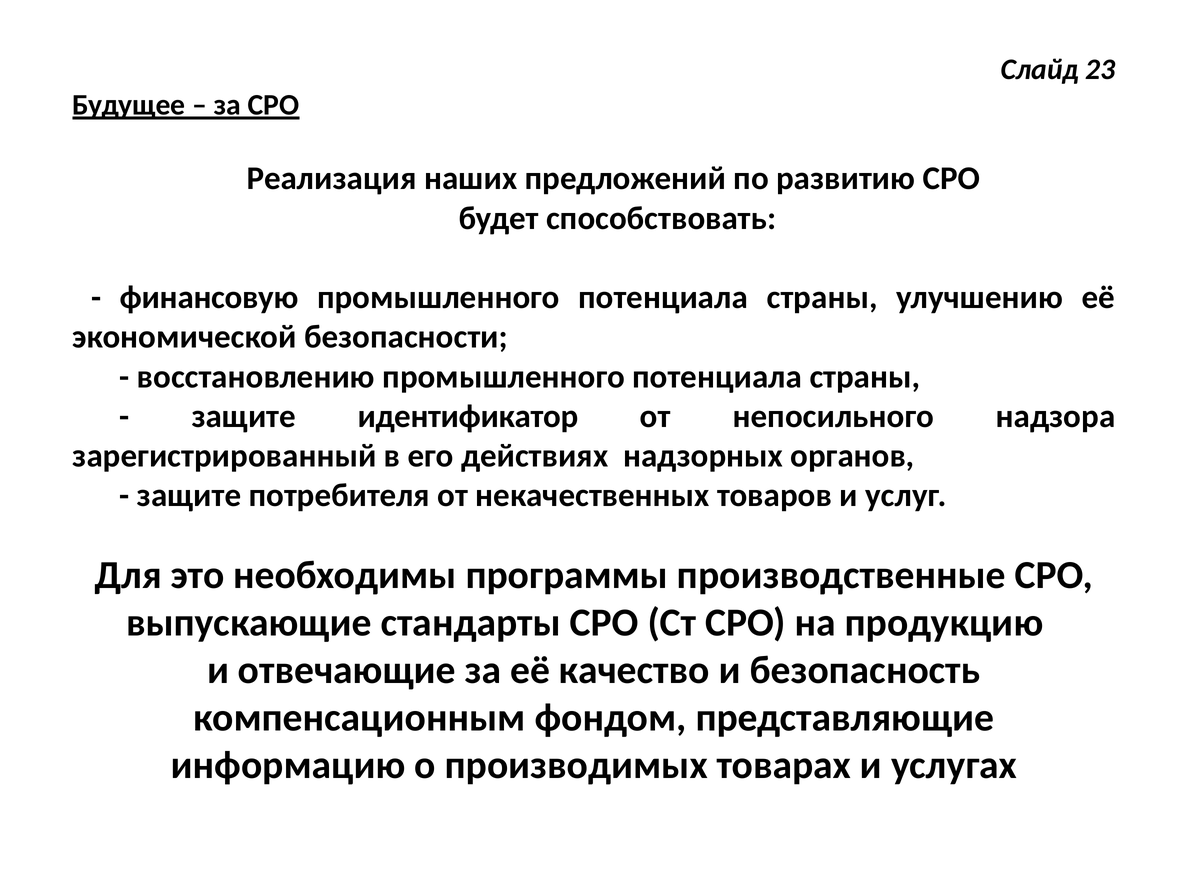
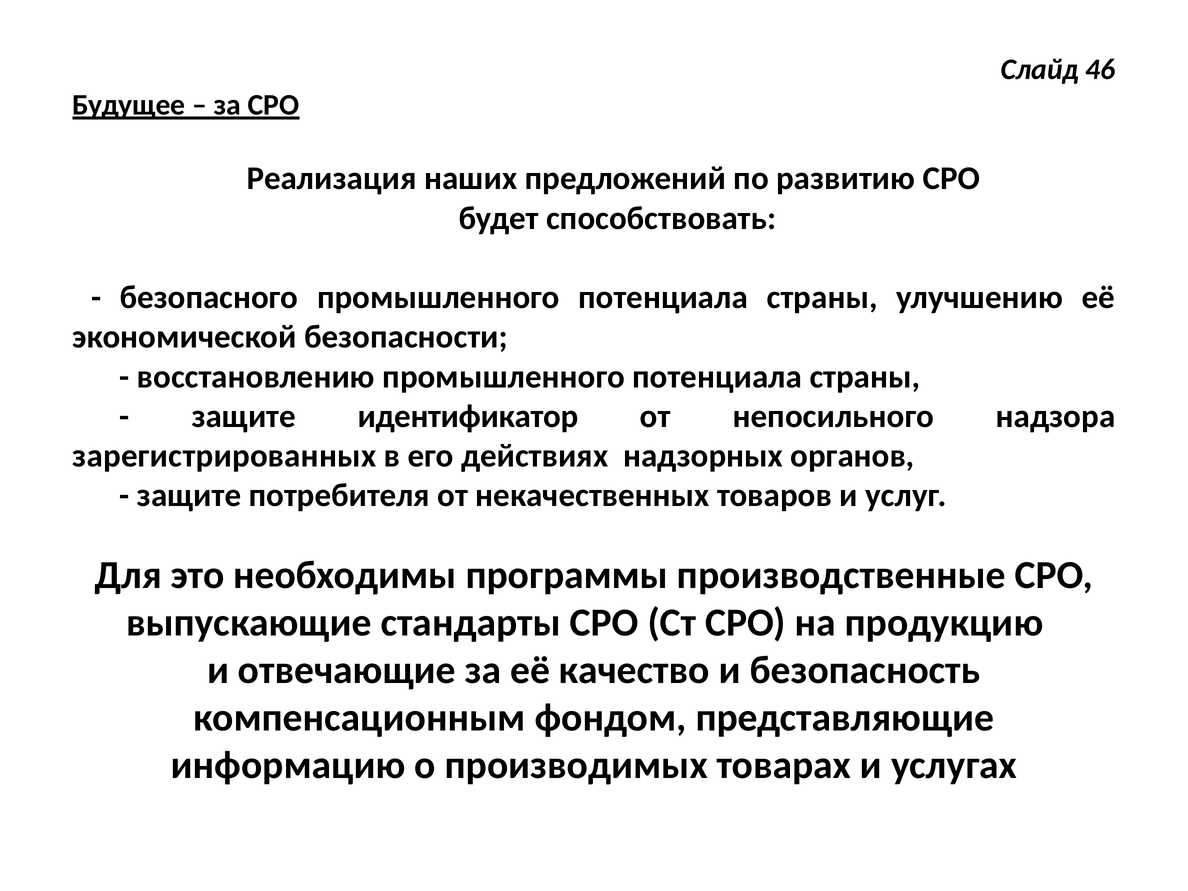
23: 23 -> 46 (1100, 69)
финансовую: финансовую -> безопасного (209, 297)
зарегистрированный: зарегистрированный -> зарегистрированных (224, 456)
